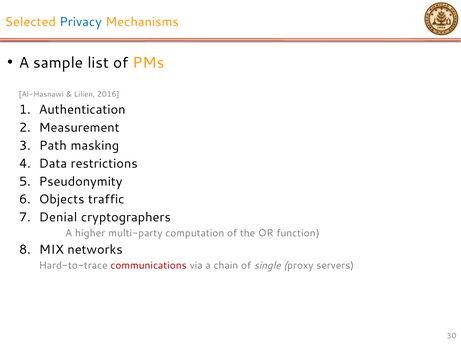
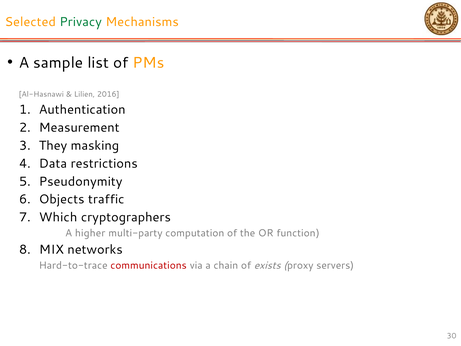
Privacy colour: blue -> green (81, 22)
Path: Path -> They (53, 145)
Denial: Denial -> Which (58, 217)
single: single -> exists (267, 265)
